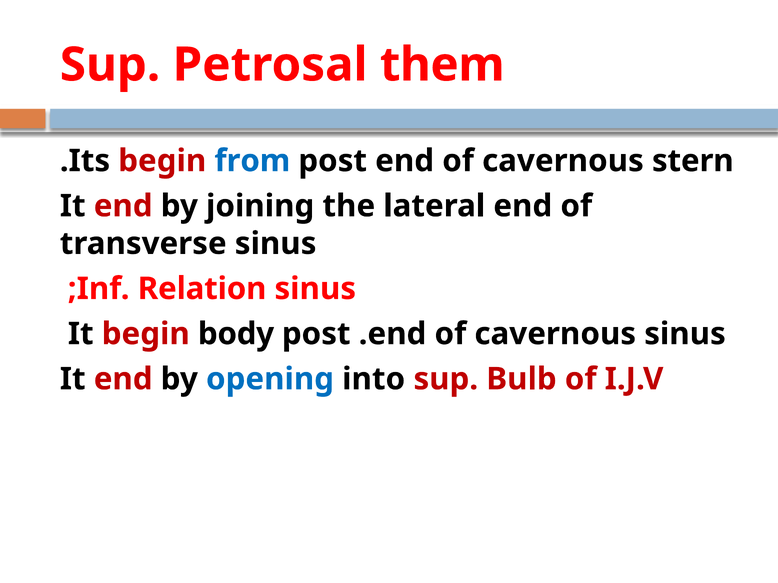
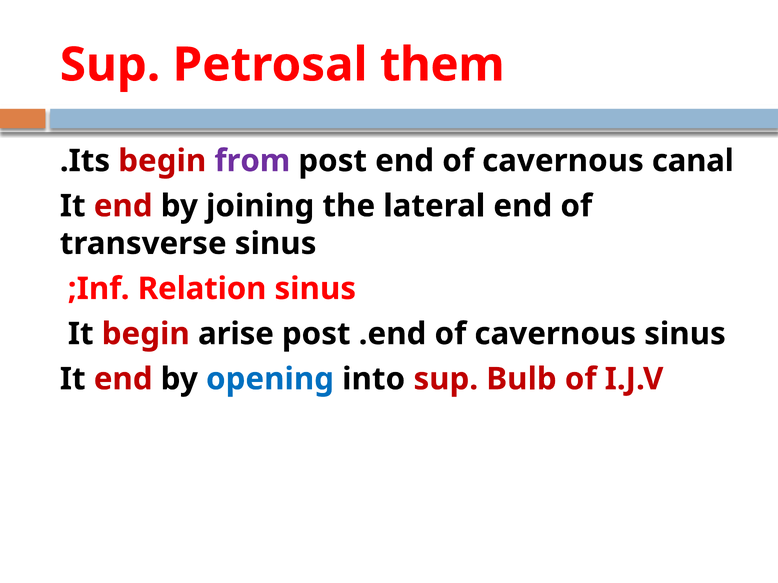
from colour: blue -> purple (252, 161)
stern: stern -> canal (693, 161)
body: body -> arise (236, 334)
